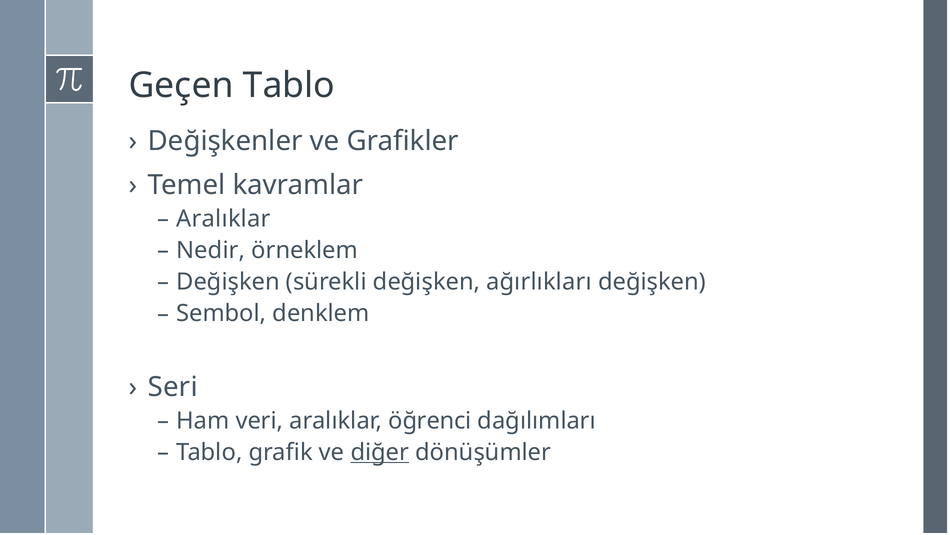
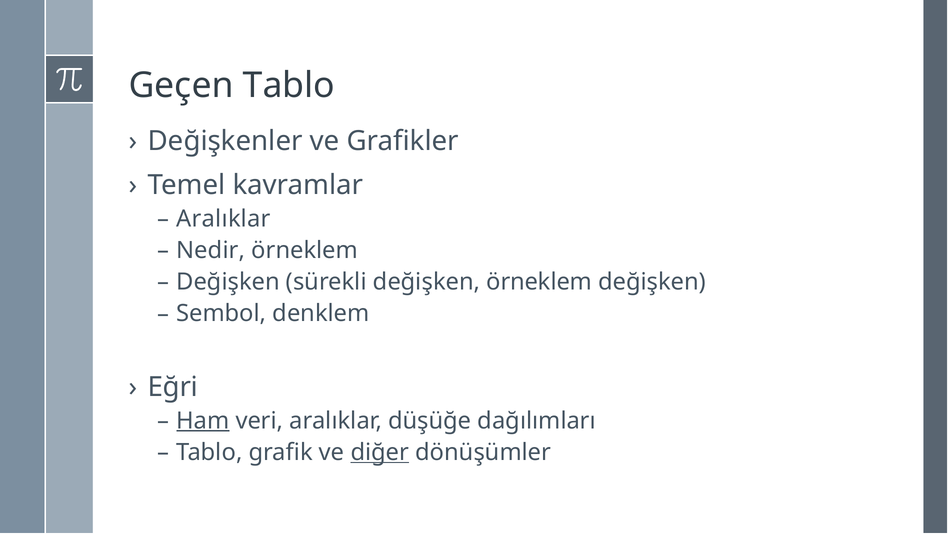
değişken ağırlıkları: ağırlıkları -> örneklem (539, 282)
Seri: Seri -> Eğri (173, 387)
Ham underline: none -> present (203, 420)
öğrenci: öğrenci -> düşüğe (430, 420)
